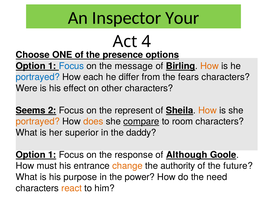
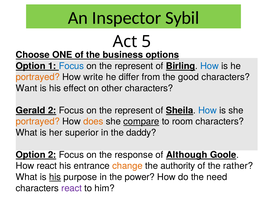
Your: Your -> Sybil (182, 18)
4: 4 -> 5 (146, 42)
presence: presence -> business (123, 55)
message: message -> represent (134, 66)
How colour: orange -> blue (210, 66)
portrayed colour: blue -> orange (38, 77)
each: each -> write (93, 77)
fears: fears -> good (189, 77)
Were: Were -> Want (27, 88)
Seems: Seems -> Gerald (31, 111)
How colour: orange -> blue (208, 111)
1: 1 -> 2 (52, 155)
How must: must -> react (47, 166)
future: future -> rather (238, 166)
his underline: none -> present (55, 177)
react colour: orange -> purple (72, 188)
